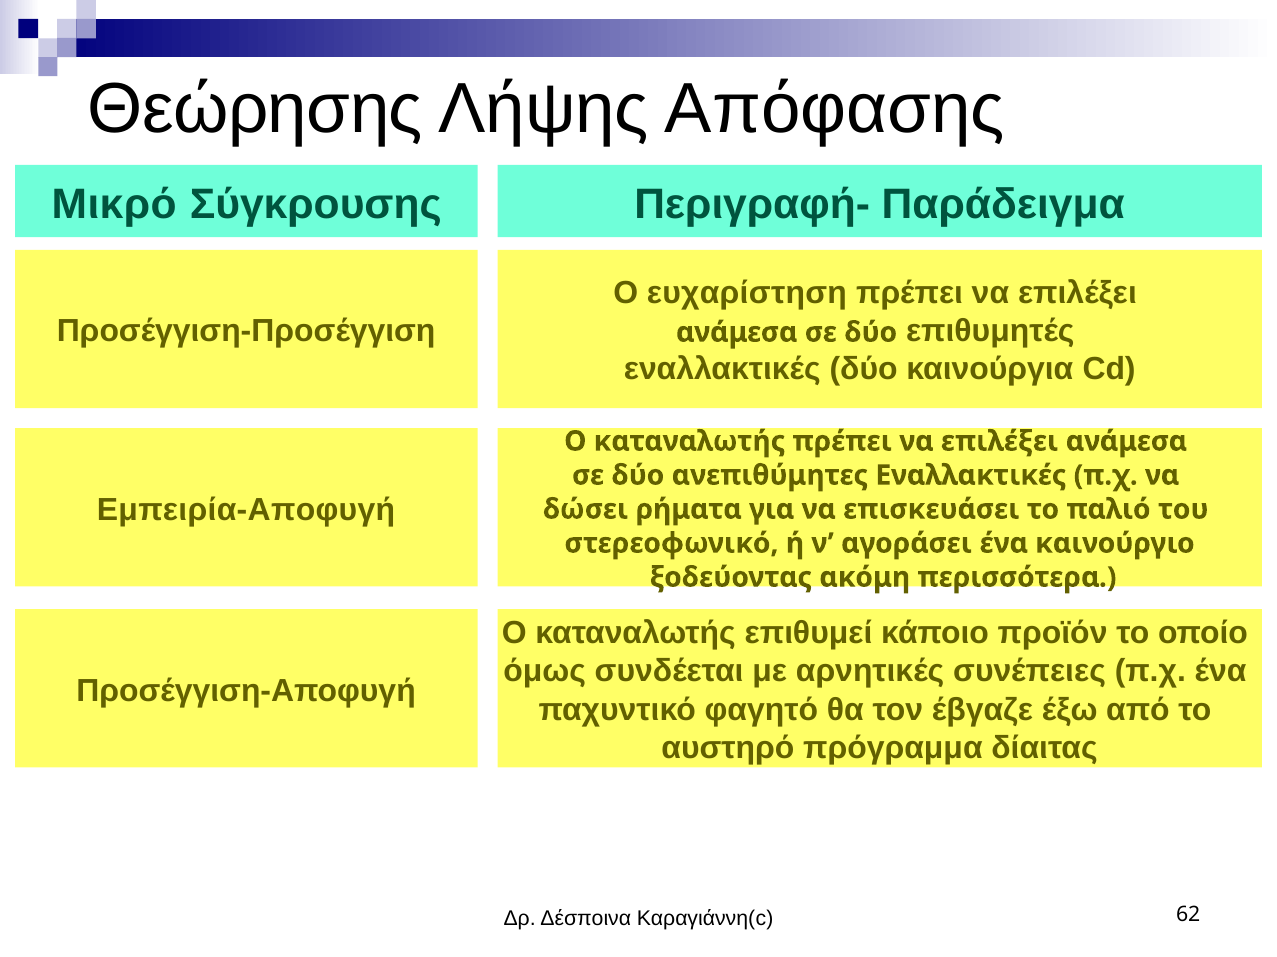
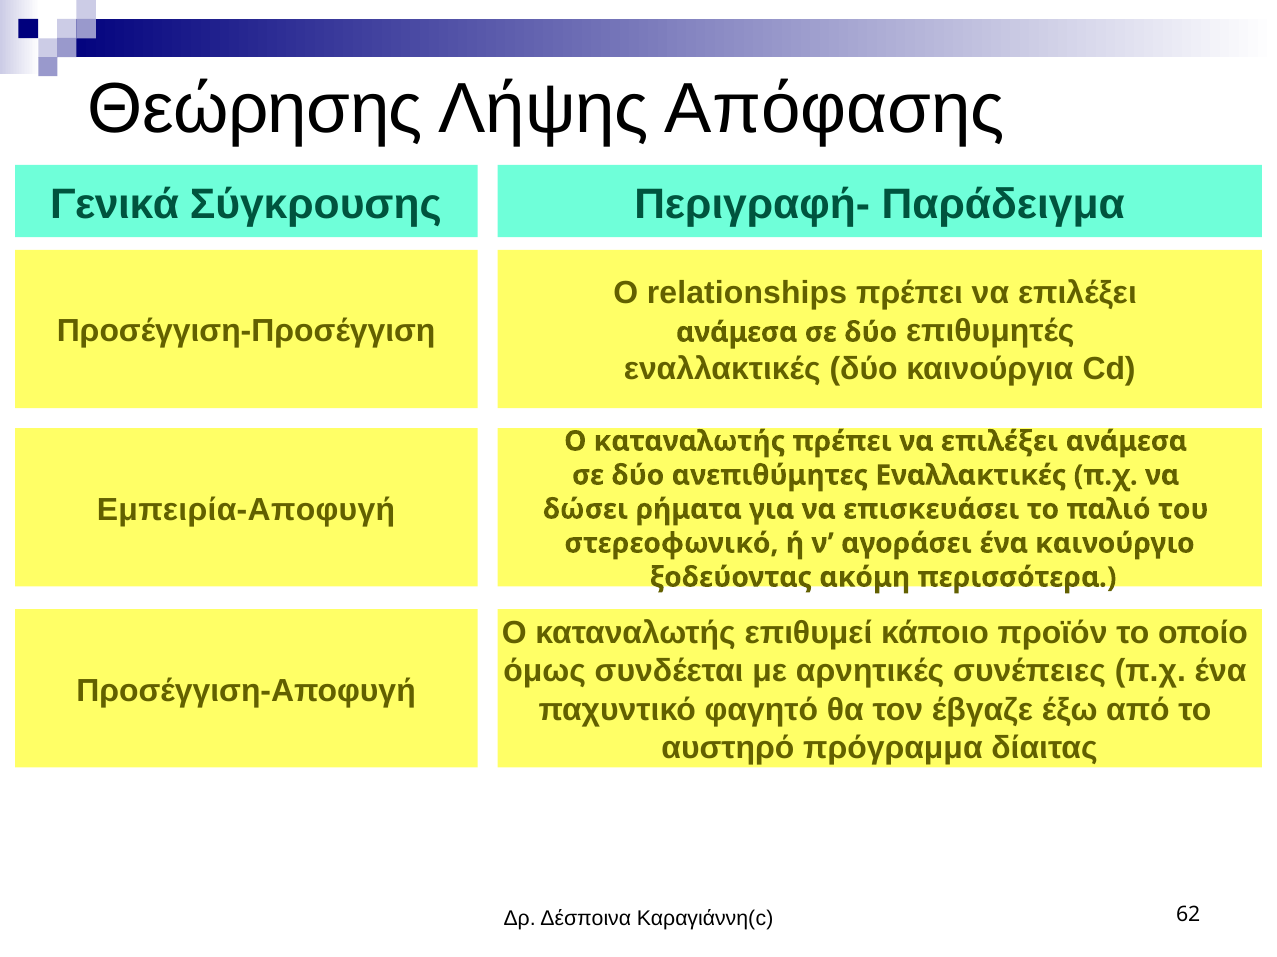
Μικρό: Μικρό -> Γενικά (115, 204)
ευχαρίστηση: ευχαρίστηση -> relationships (747, 293)
